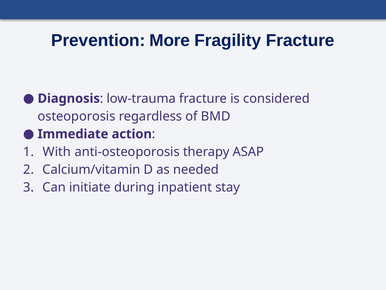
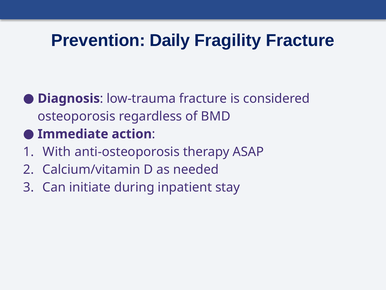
More: More -> Daily (170, 40)
